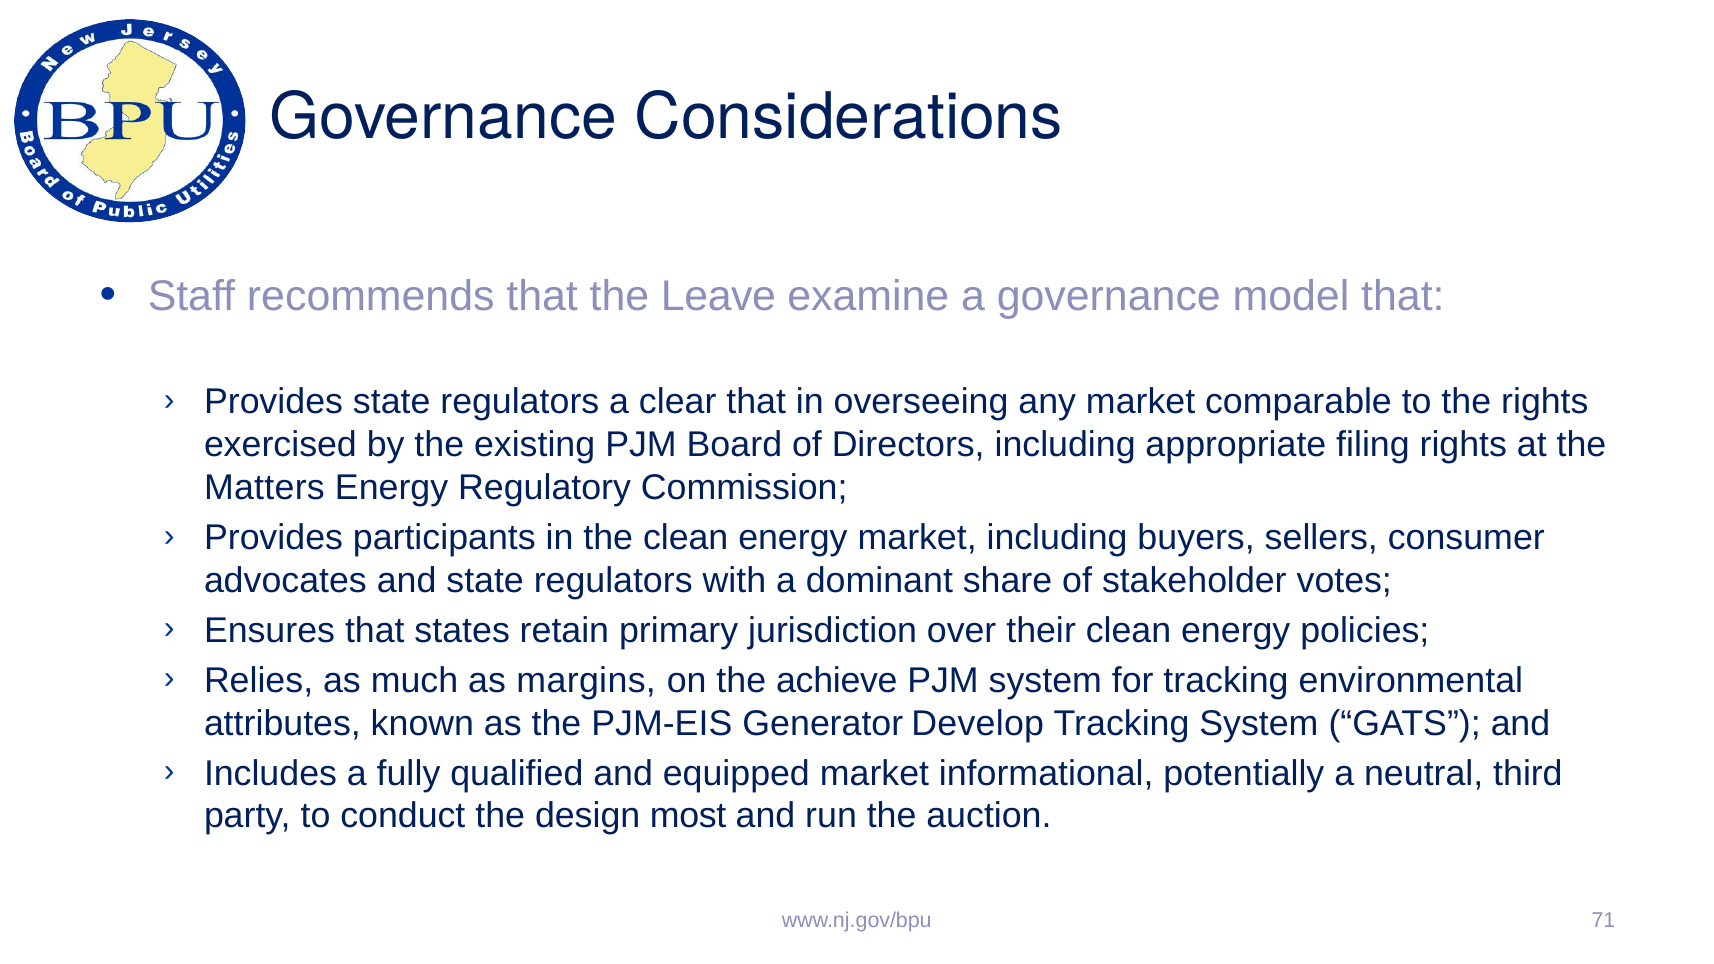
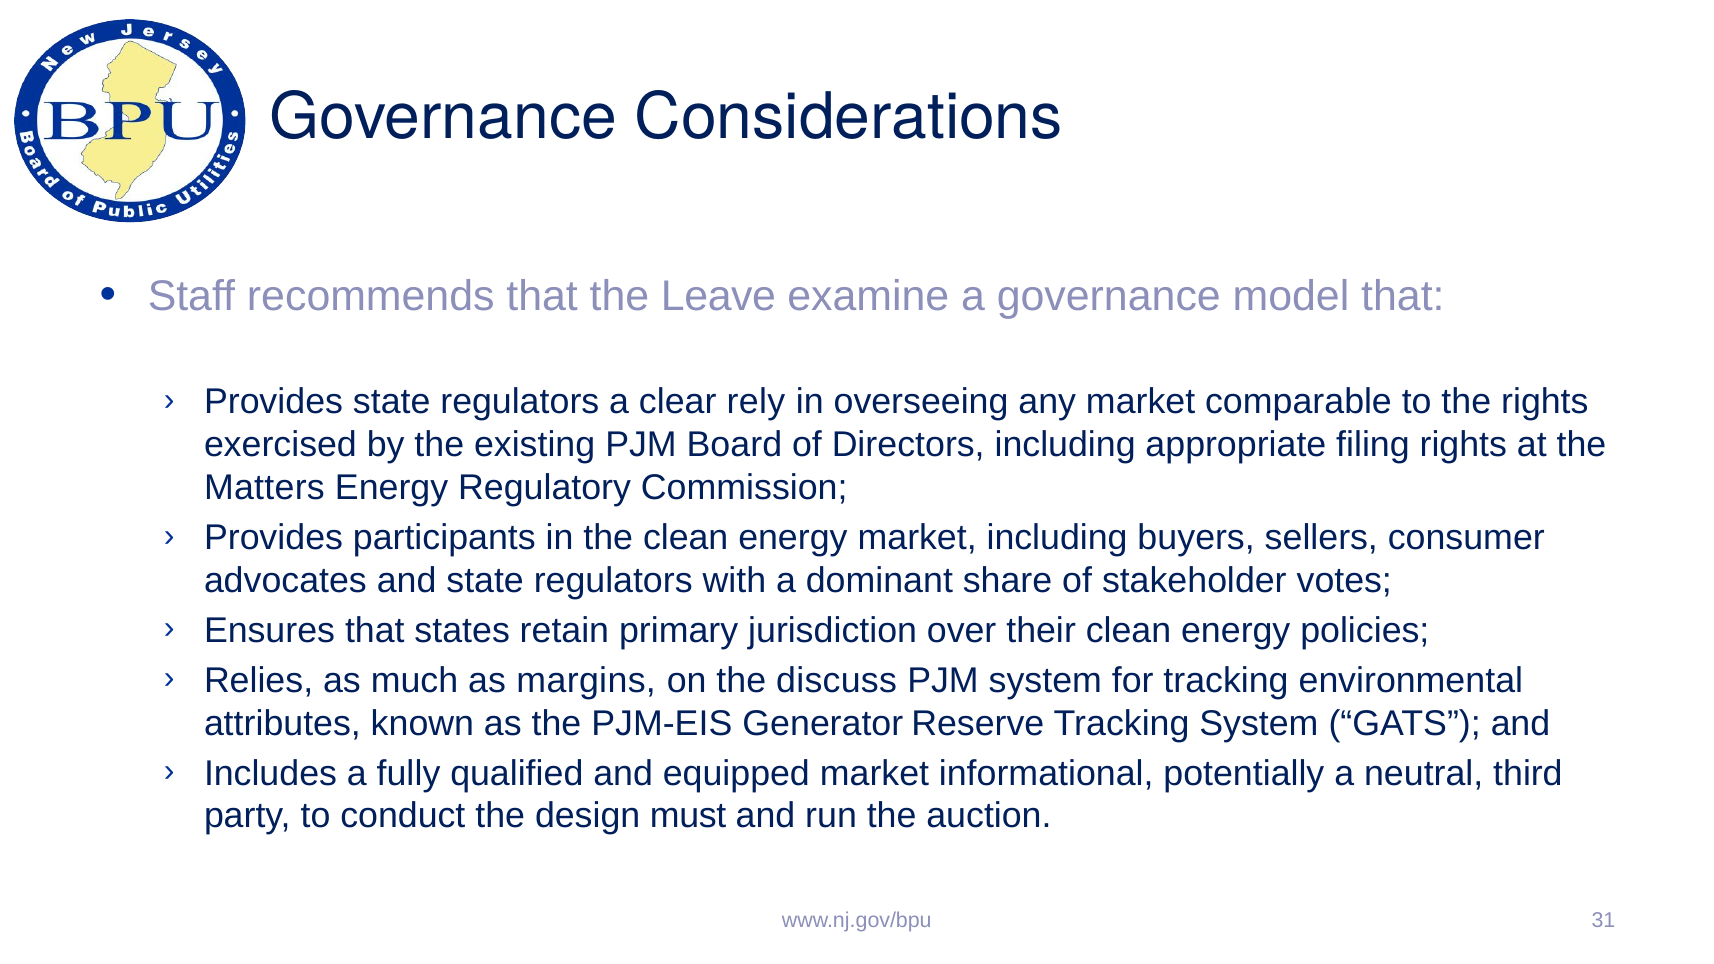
clear that: that -> rely (756, 402)
achieve: achieve -> discuss (837, 680)
Develop: Develop -> Reserve (978, 723)
most: most -> must (688, 816)
71: 71 -> 31 (1603, 921)
